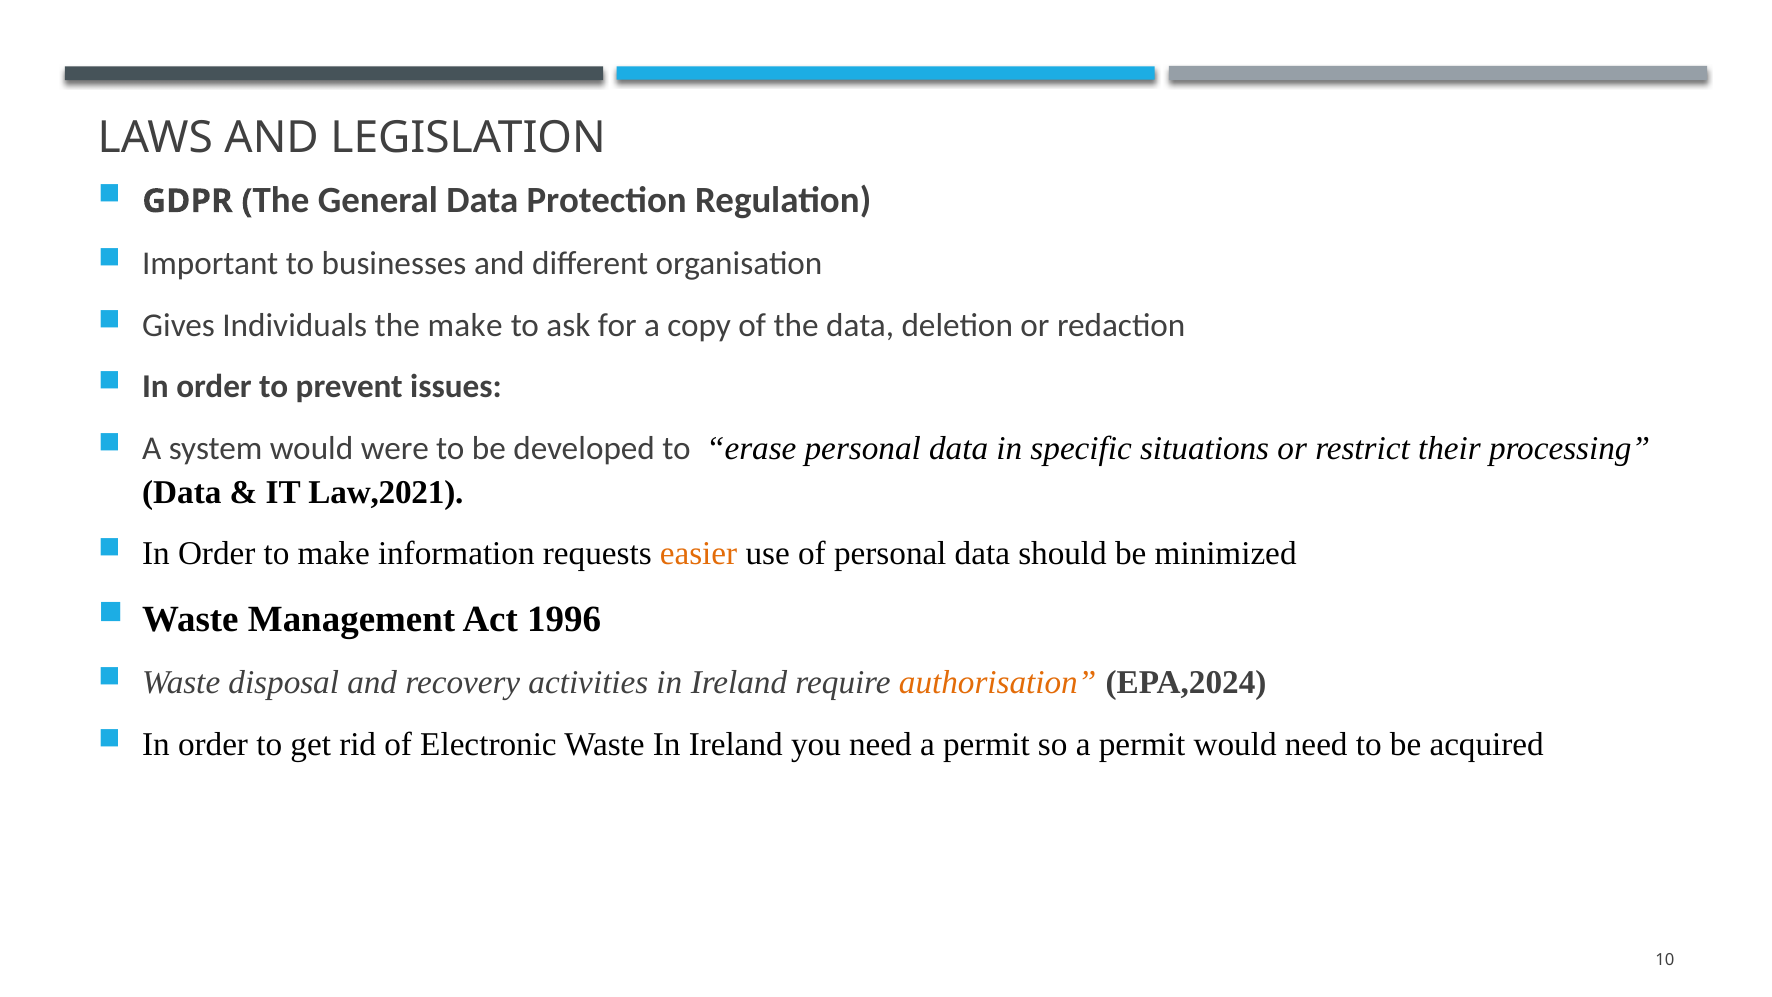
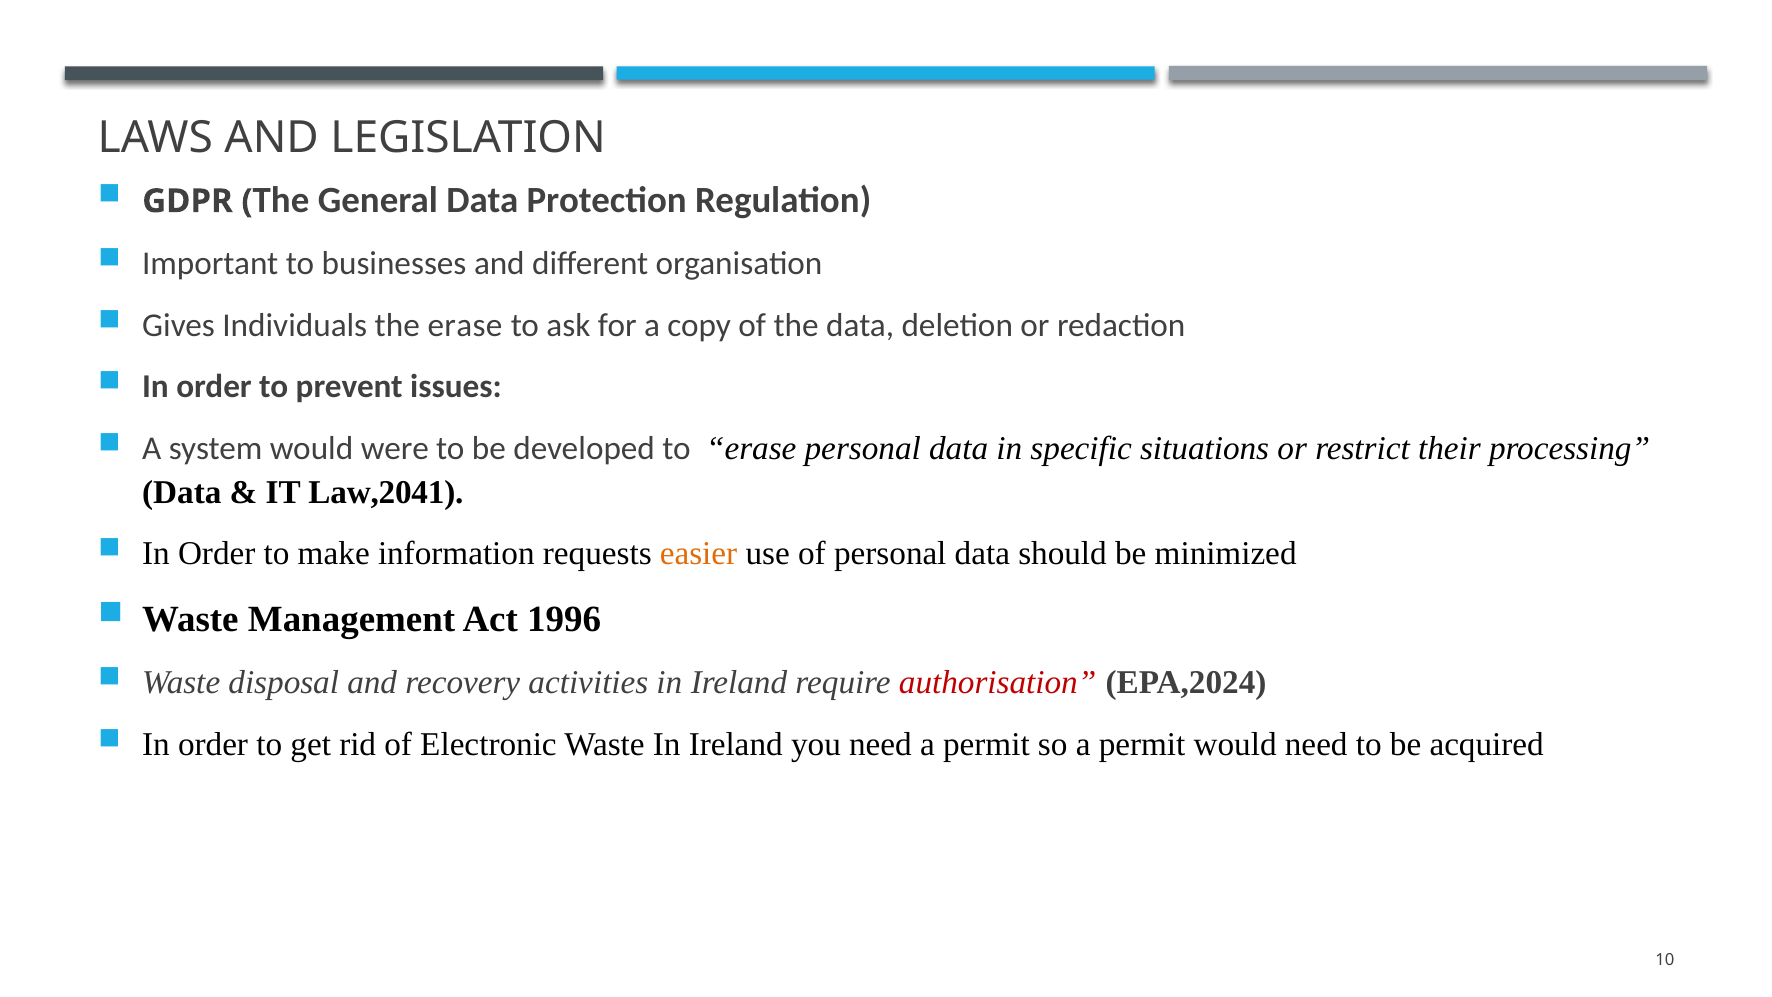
the make: make -> erase (465, 325)
Law,2021: Law,2021 -> Law,2041 (386, 492)
authorisation colour: orange -> red (998, 682)
